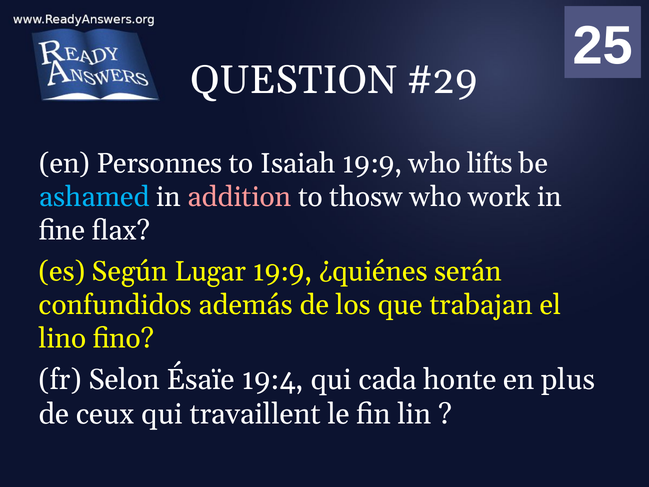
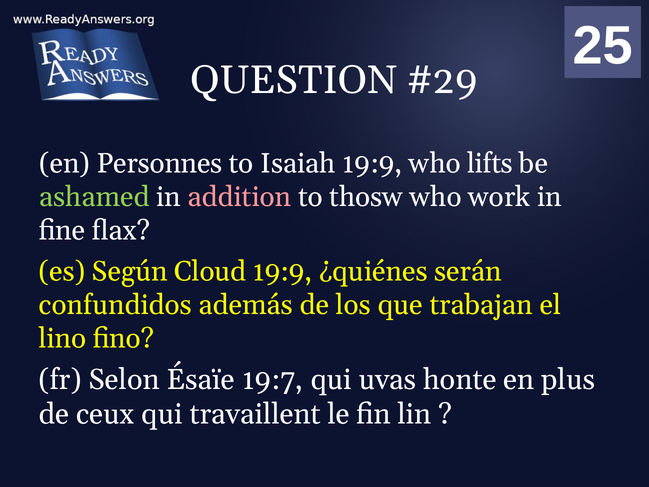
ashamed colour: light blue -> light green (94, 197)
Lugar: Lugar -> Cloud (210, 271)
19:4: 19:4 -> 19:7 (273, 379)
cada: cada -> uvas (388, 379)
